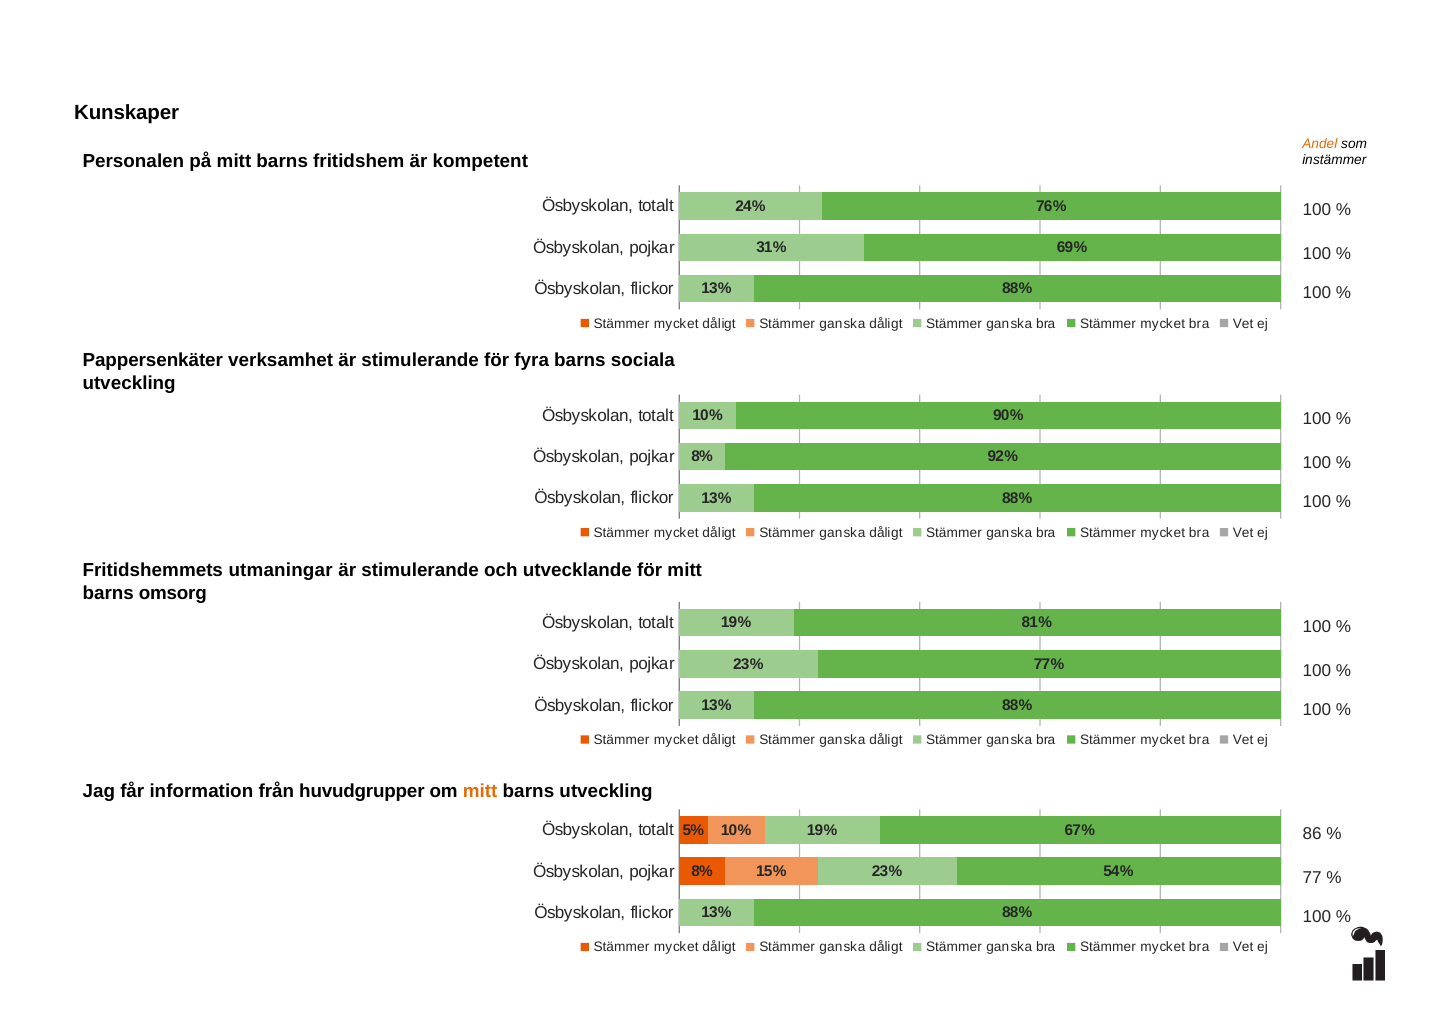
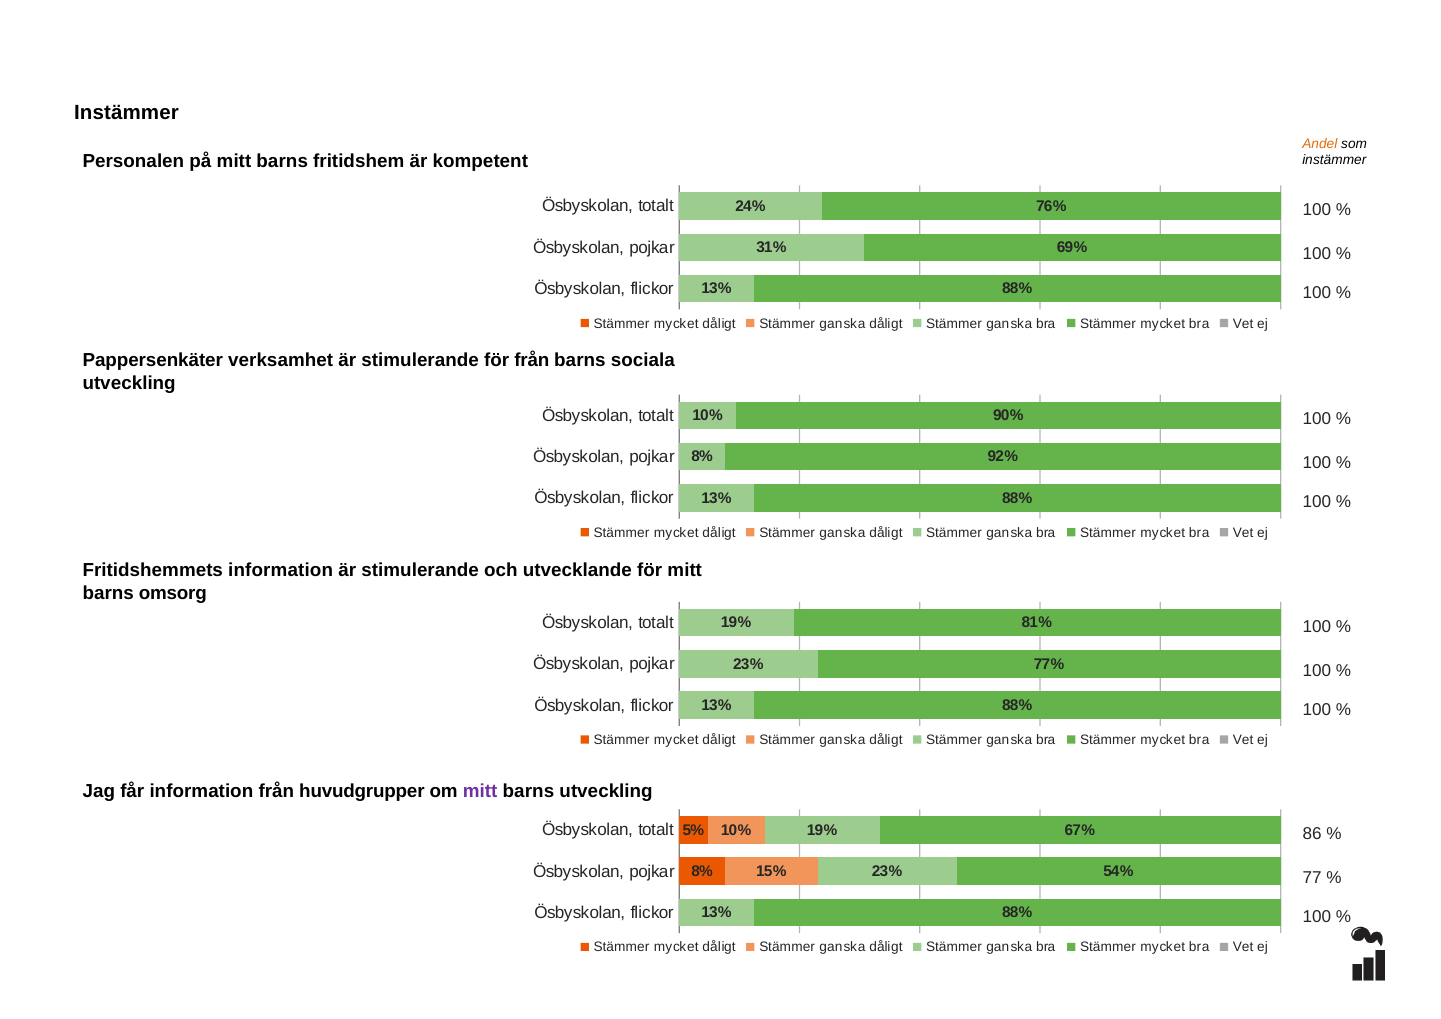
Kunskaper: Kunskaper -> Instämmer (127, 113)
för fyra: fyra -> från (532, 360)
Fritidshemmets utmaningar: utmaningar -> information (281, 570)
mitt colour: orange -> purple (480, 792)
